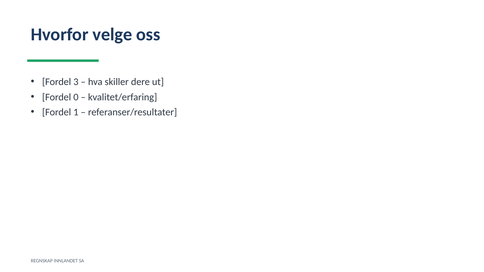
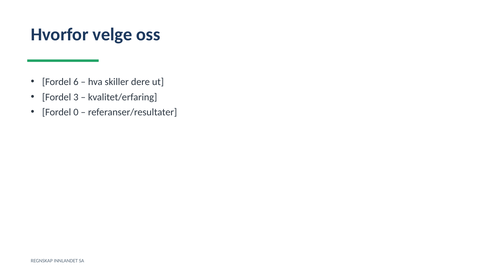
3: 3 -> 6 (76, 82)
0: 0 -> 3 (76, 97)
1: 1 -> 0 (76, 112)
